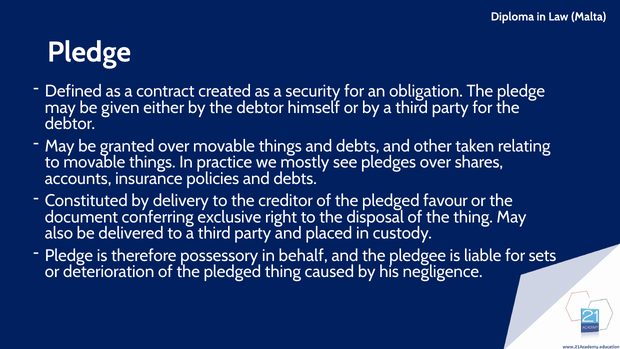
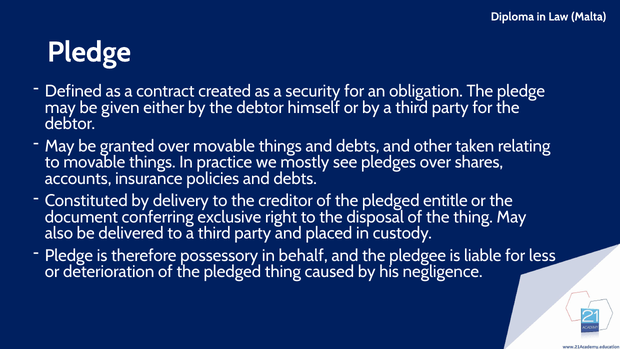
favour: favour -> entitle (445, 201)
sets: sets -> less (542, 255)
